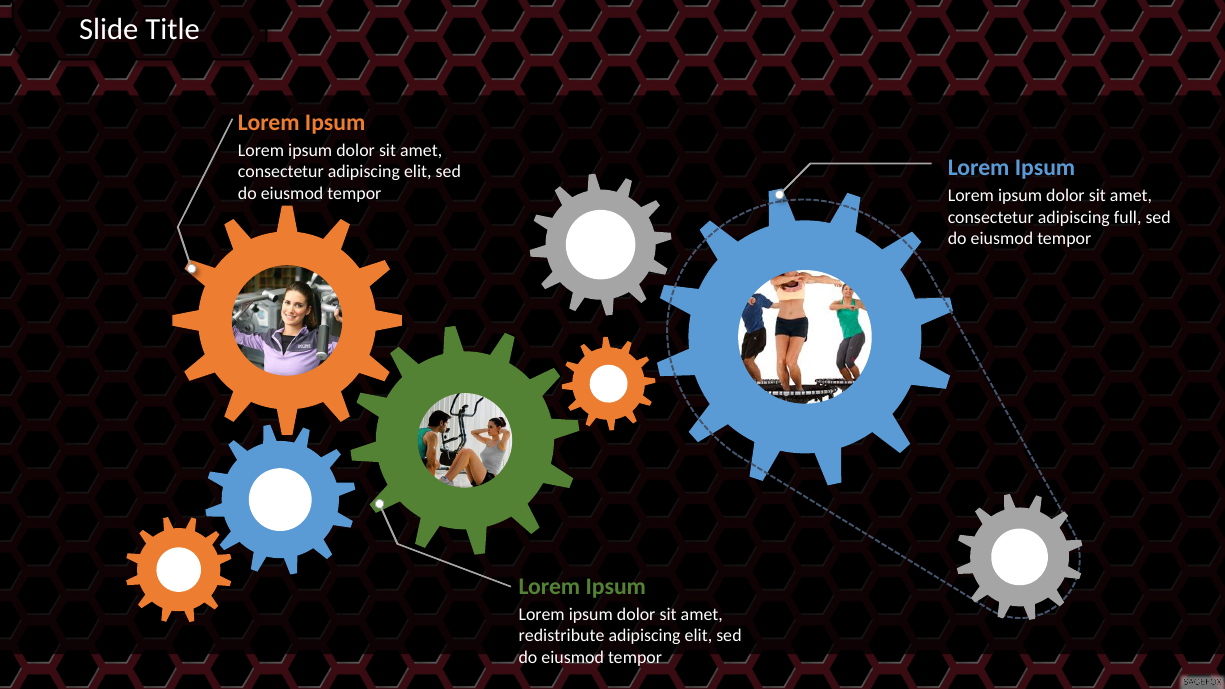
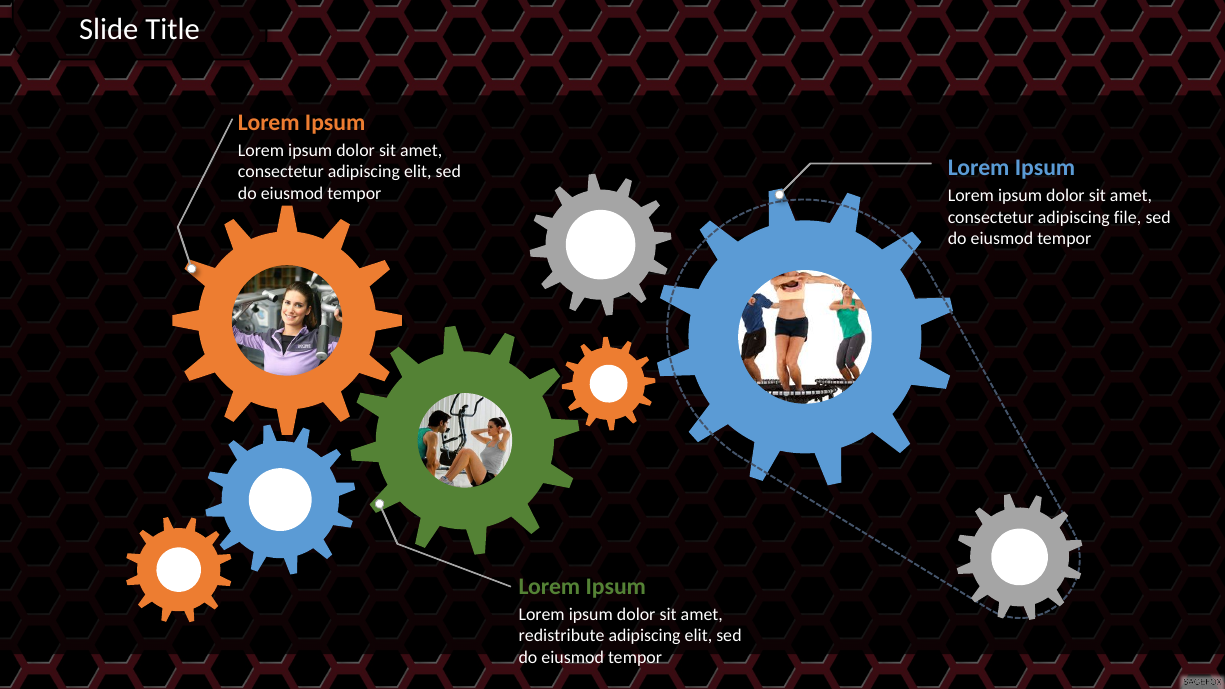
full: full -> file (1128, 218)
